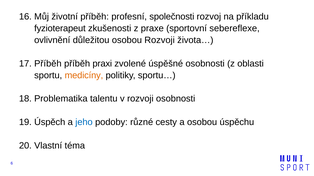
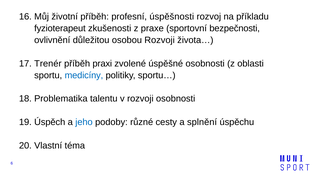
společnosti: společnosti -> úspěšnosti (172, 17)
sebereflexe: sebereflexe -> bezpečnosti (235, 28)
17 Příběh: Příběh -> Trenér (48, 64)
medicíny colour: orange -> blue (84, 76)
a osobou: osobou -> splnění (202, 123)
